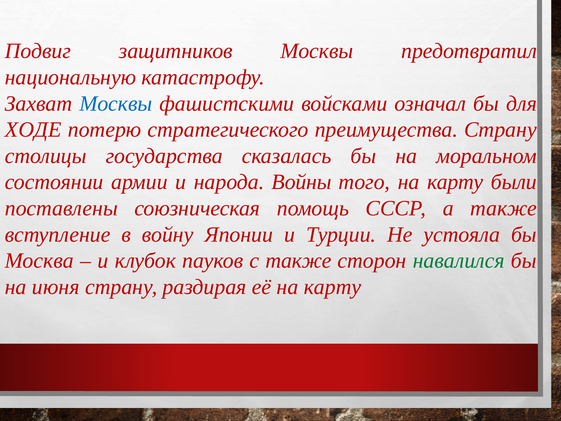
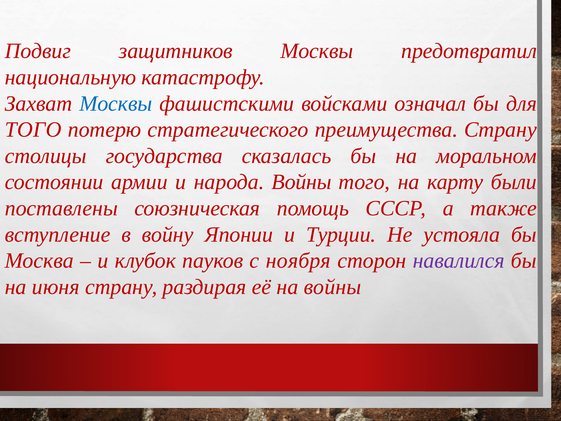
ХОДЕ: ХОДЕ -> ТОГО (33, 130)
с также: также -> ноября (298, 261)
навалился colour: green -> purple (459, 261)
её на карту: карту -> войны (332, 287)
